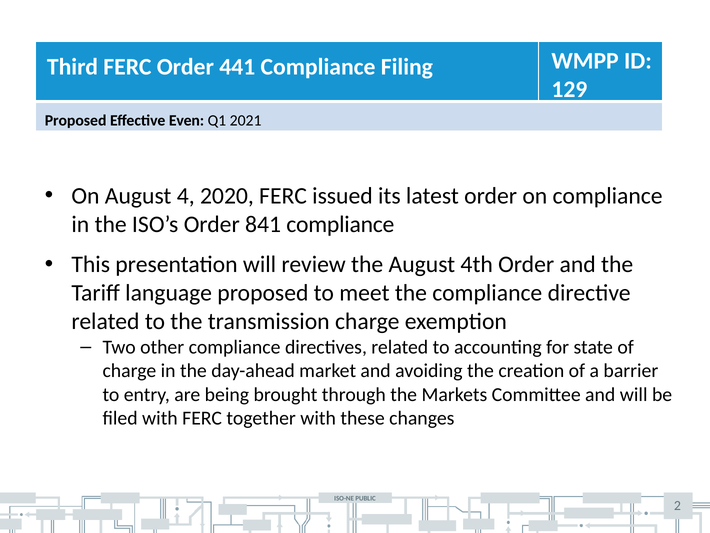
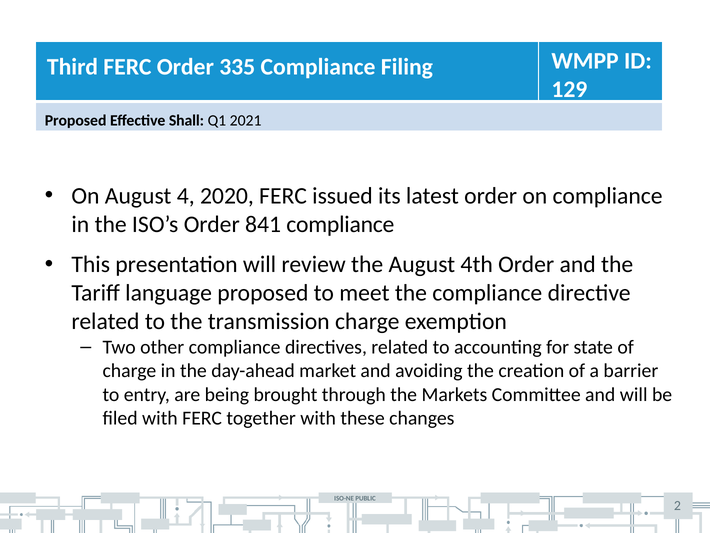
441: 441 -> 335 (237, 67)
Even: Even -> Shall (186, 121)
